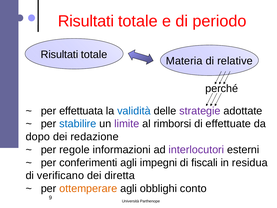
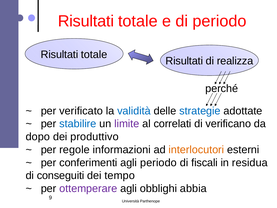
Materia: Materia -> Risultati (184, 61)
relative: relative -> realizza (235, 61)
effettuata: effettuata -> verificato (81, 111)
strategie colour: purple -> blue (200, 111)
rimborsi: rimborsi -> correlati (172, 124)
effettuate: effettuate -> verificano (228, 124)
redazione: redazione -> produttivo (95, 137)
interlocutori colour: purple -> orange (196, 150)
agli impegni: impegni -> periodo (158, 162)
verificano: verificano -> conseguiti (61, 175)
diretta: diretta -> tempo (120, 175)
ottemperare colour: orange -> purple (88, 188)
conto: conto -> abbia (193, 188)
